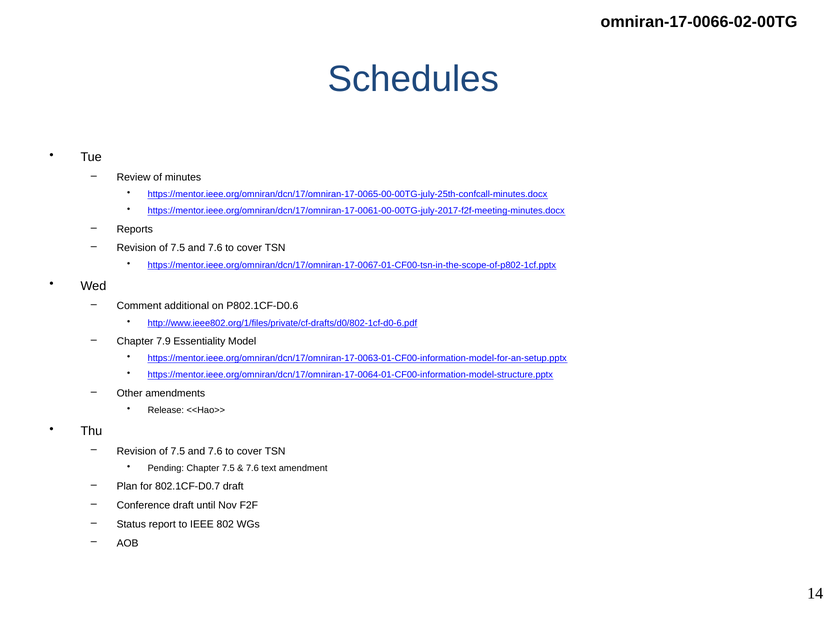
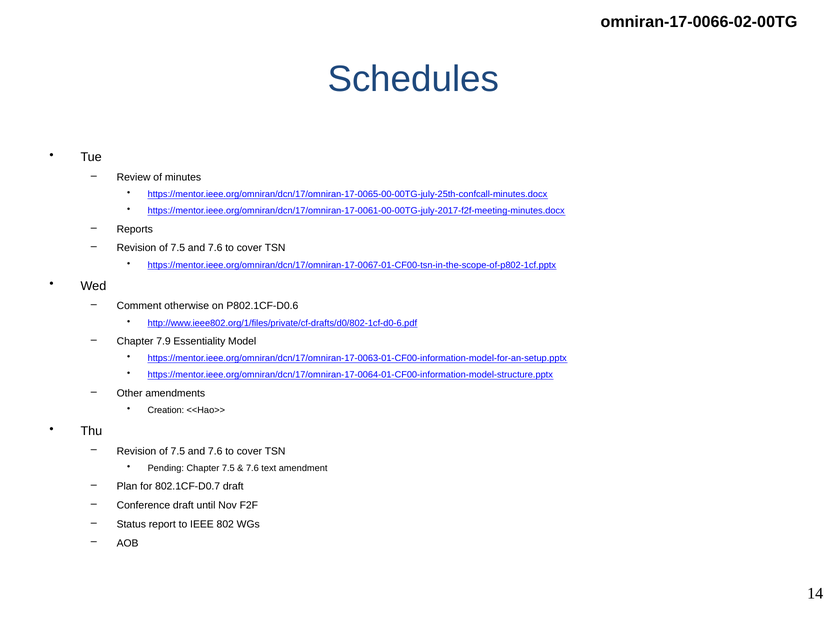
additional: additional -> otherwise (187, 306)
Release: Release -> Creation (166, 411)
